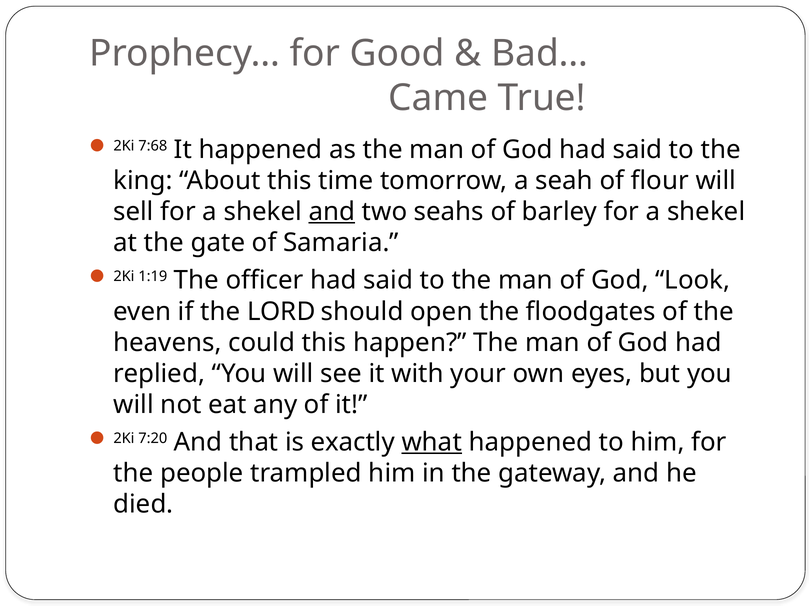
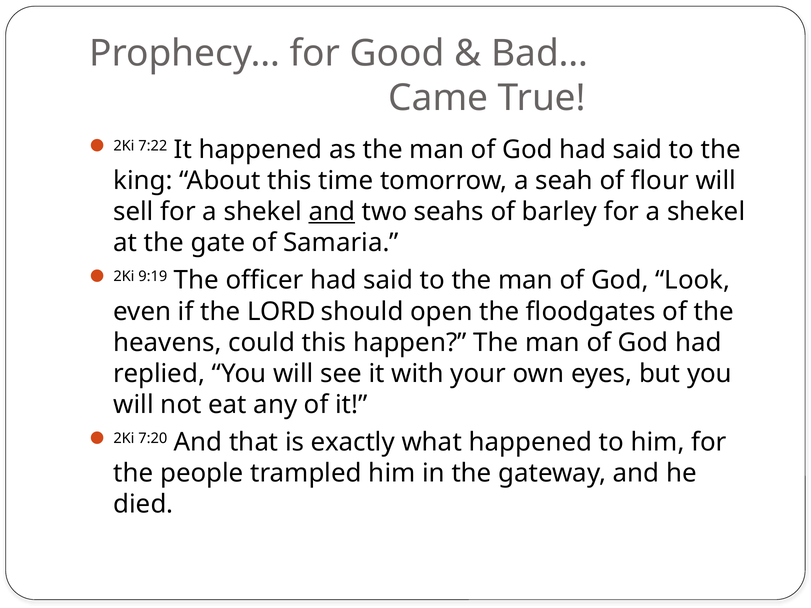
7:68: 7:68 -> 7:22 (153, 146)
1:19: 1:19 -> 9:19 (153, 277)
what underline: present -> none (432, 442)
